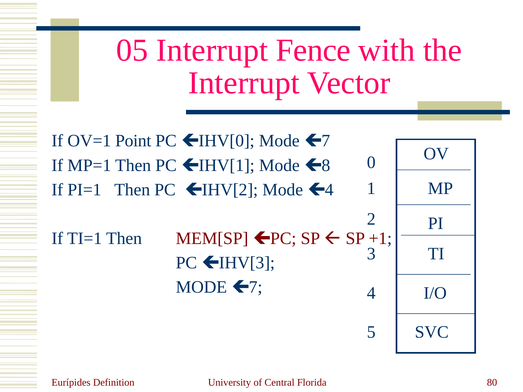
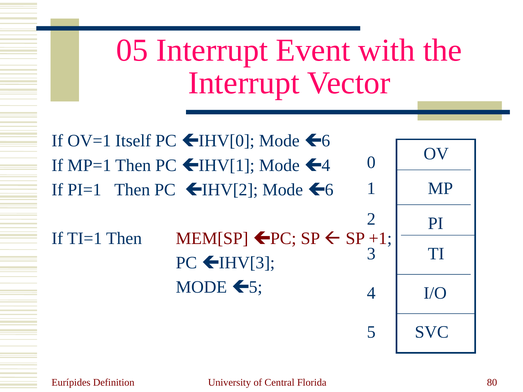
Fence: Fence -> Event (313, 50)
Point: Point -> Itself (133, 141)
7: 7 -> 6 (326, 141)
8: 8 -> 4 (326, 165)
4: 4 -> 6 (329, 190)
7: 7 -> 5 (256, 287)
